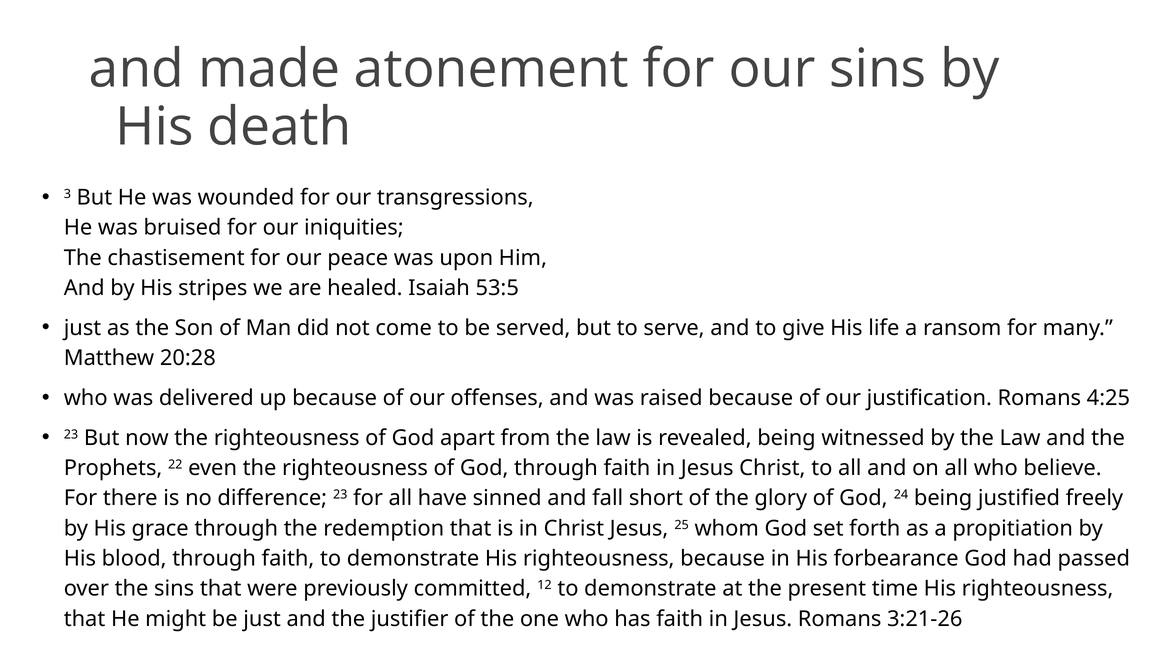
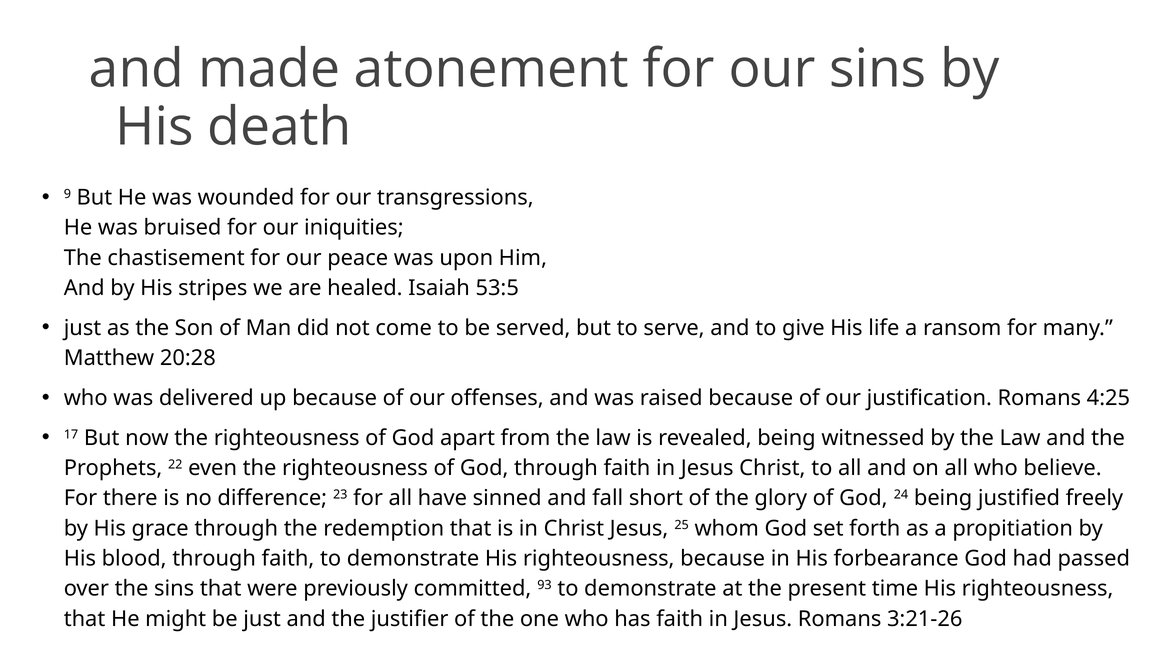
3: 3 -> 9 (67, 194)
23: 23 -> 17 (71, 435)
12: 12 -> 93 (544, 586)
